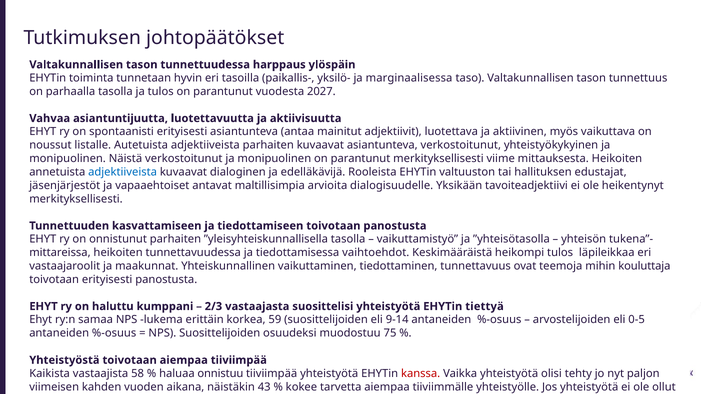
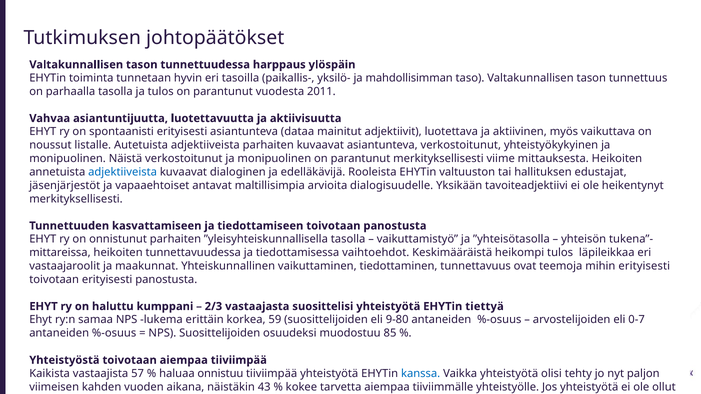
marginaalisessa: marginaalisessa -> mahdollisimman (409, 78)
2027: 2027 -> 2011 (321, 92)
antaa: antaa -> dataa (298, 132)
mihin kouluttaja: kouluttaja -> erityisesti (644, 266)
9-14: 9-14 -> 9-80 (397, 320)
0-5: 0-5 -> 0-7 (637, 320)
75: 75 -> 85 (390, 333)
58: 58 -> 57 (138, 374)
kanssa colour: red -> blue (421, 374)
